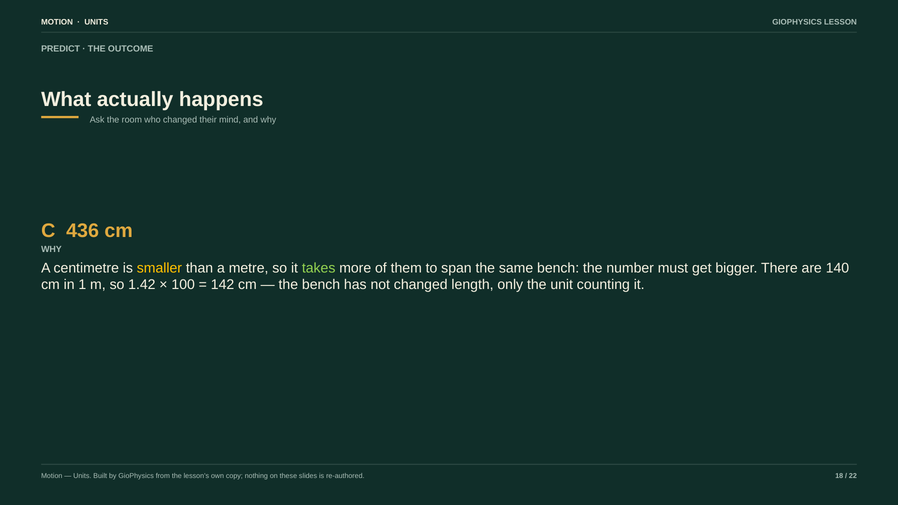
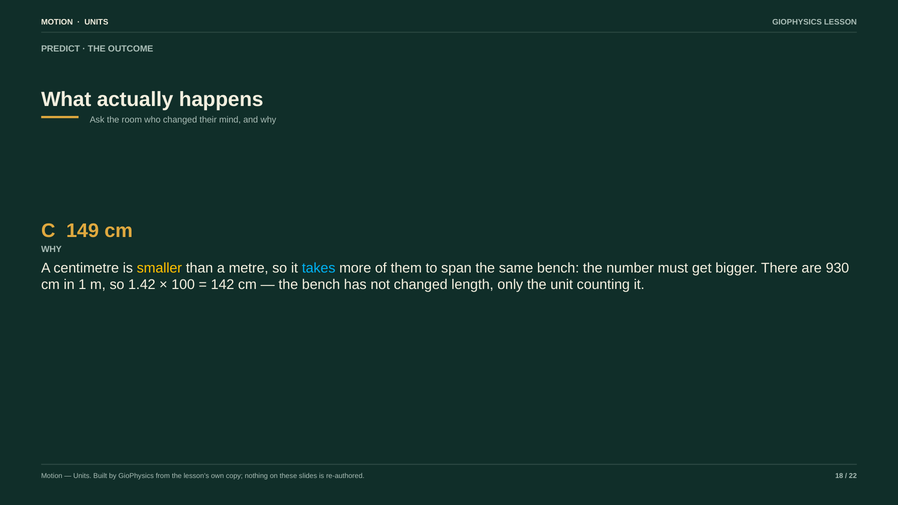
436: 436 -> 149 (83, 231)
takes colour: light green -> light blue (319, 268)
140: 140 -> 930 (837, 268)
